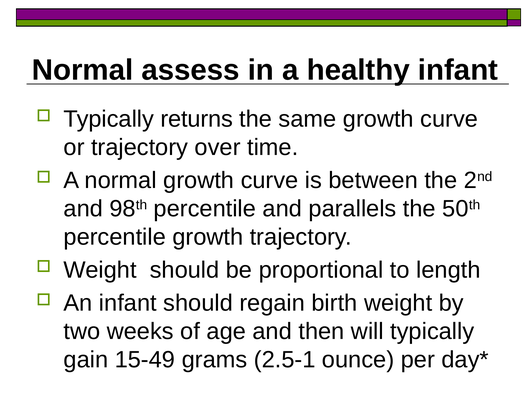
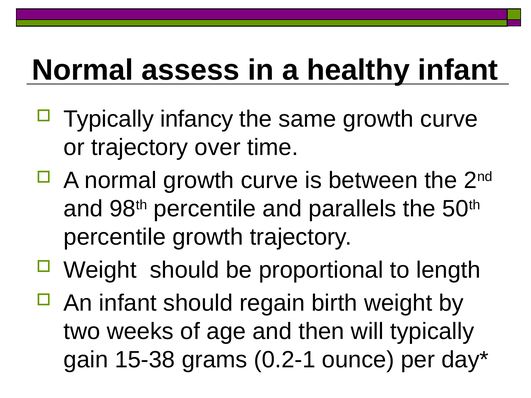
returns: returns -> infancy (197, 119)
15-49: 15-49 -> 15-38 (145, 360)
2.5-1: 2.5-1 -> 0.2-1 (285, 360)
